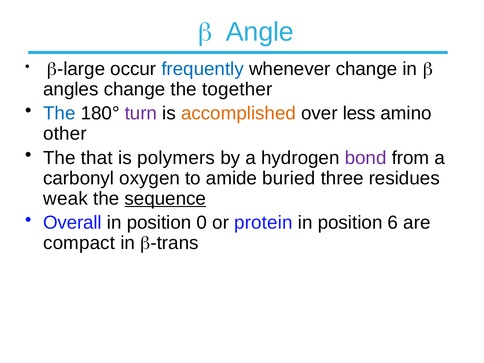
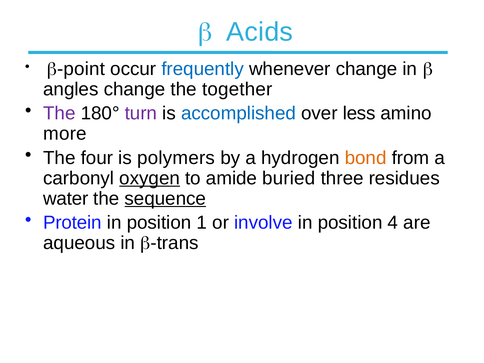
Angle: Angle -> Acids (260, 32)
large: large -> point (81, 69)
The colour: blue -> purple (59, 113)
accomplished colour: orange -> blue (239, 113)
other: other -> more (65, 134)
that: that -> four (97, 158)
bond colour: purple -> orange (366, 158)
oxygen underline: none -> present (150, 178)
weak: weak -> water (66, 198)
Overall: Overall -> Protein (72, 223)
0: 0 -> 1 (202, 223)
protein: protein -> involve (263, 223)
6: 6 -> 4 (393, 223)
compact: compact -> aqueous (79, 243)
